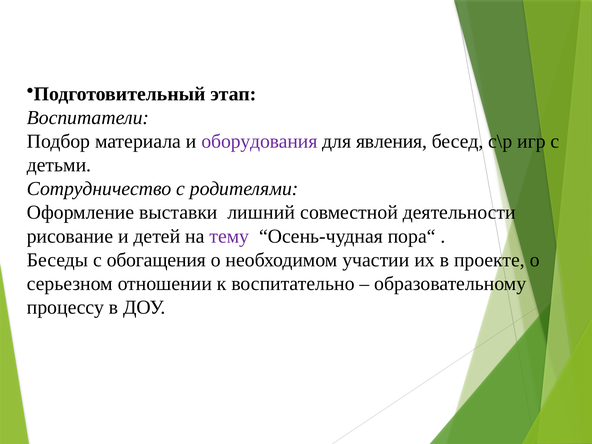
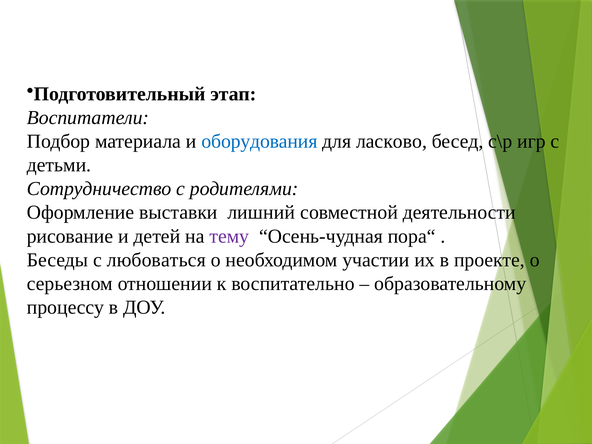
оборудования colour: purple -> blue (259, 141)
явления: явления -> ласково (391, 141)
обогащения: обогащения -> любоваться (156, 260)
